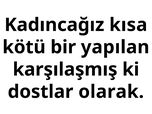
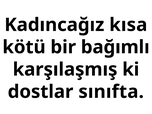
yapılan: yapılan -> bağımlı (115, 47)
olarak: olarak -> sınıfta (111, 92)
